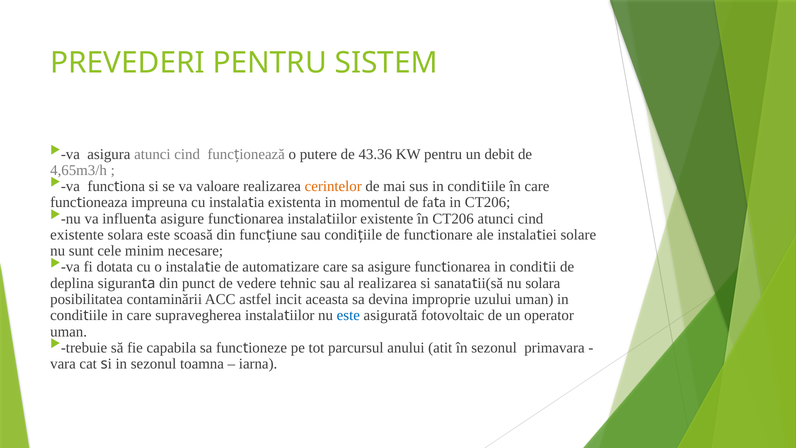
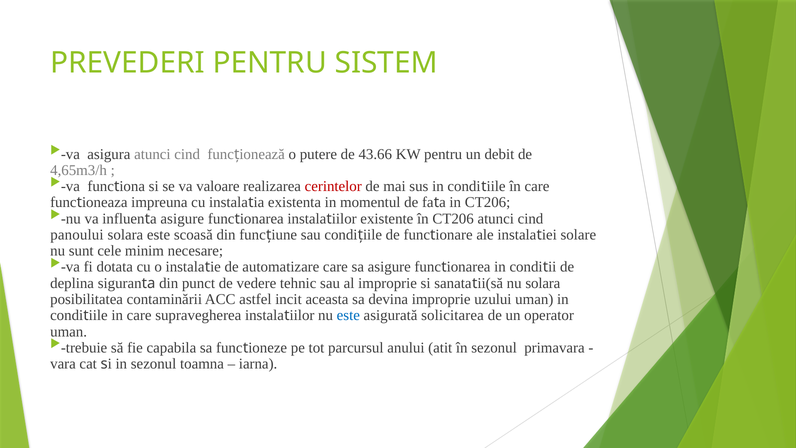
43.36: 43.36 -> 43.66 (375, 154)
cerintelor colour: orange -> red (333, 186)
existente: existente -> panoului (77, 235)
al realizarea: realizarea -> improprie (388, 283)
fotovoltaic: fotovoltaic -> solicitarea (453, 315)
